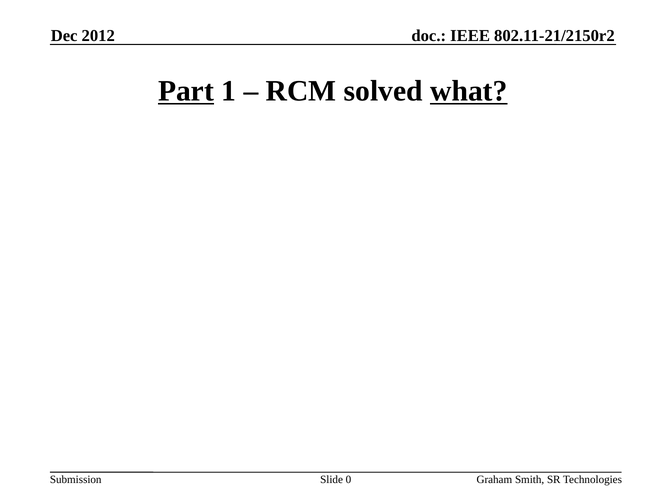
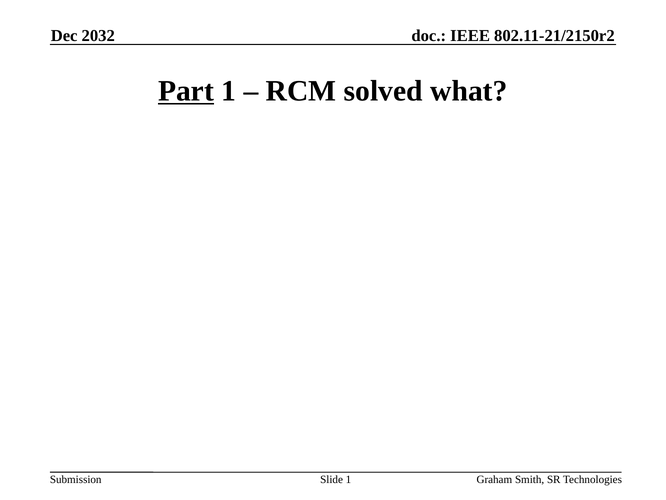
2012: 2012 -> 2032 (98, 36)
what underline: present -> none (469, 91)
Slide 0: 0 -> 1 (349, 479)
